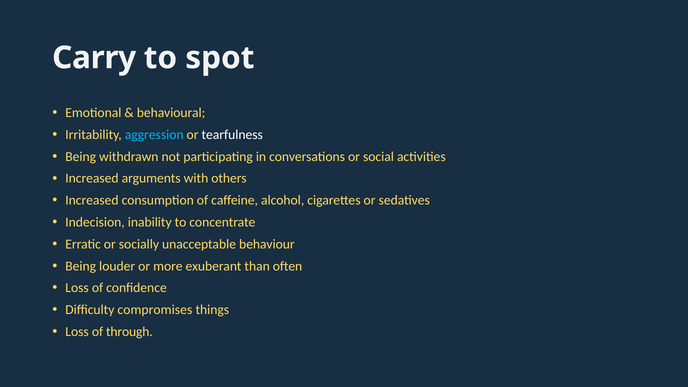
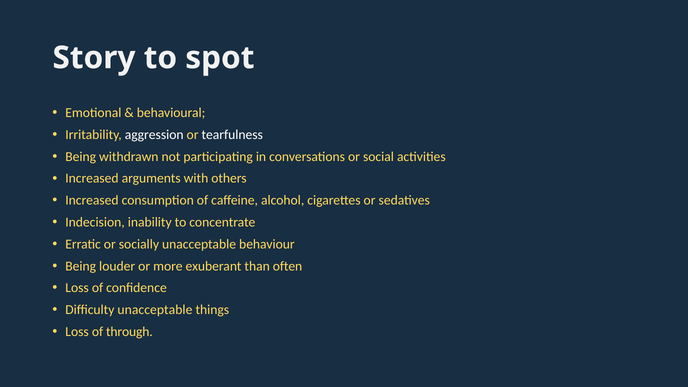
Carry: Carry -> Story (94, 58)
aggression colour: light blue -> white (154, 135)
Difficulty compromises: compromises -> unacceptable (155, 310)
